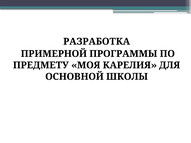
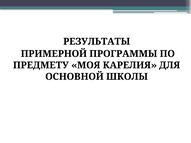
РАЗРАБОТКА: РАЗРАБОТКА -> РЕЗУЛЬТАТЫ (97, 42)
